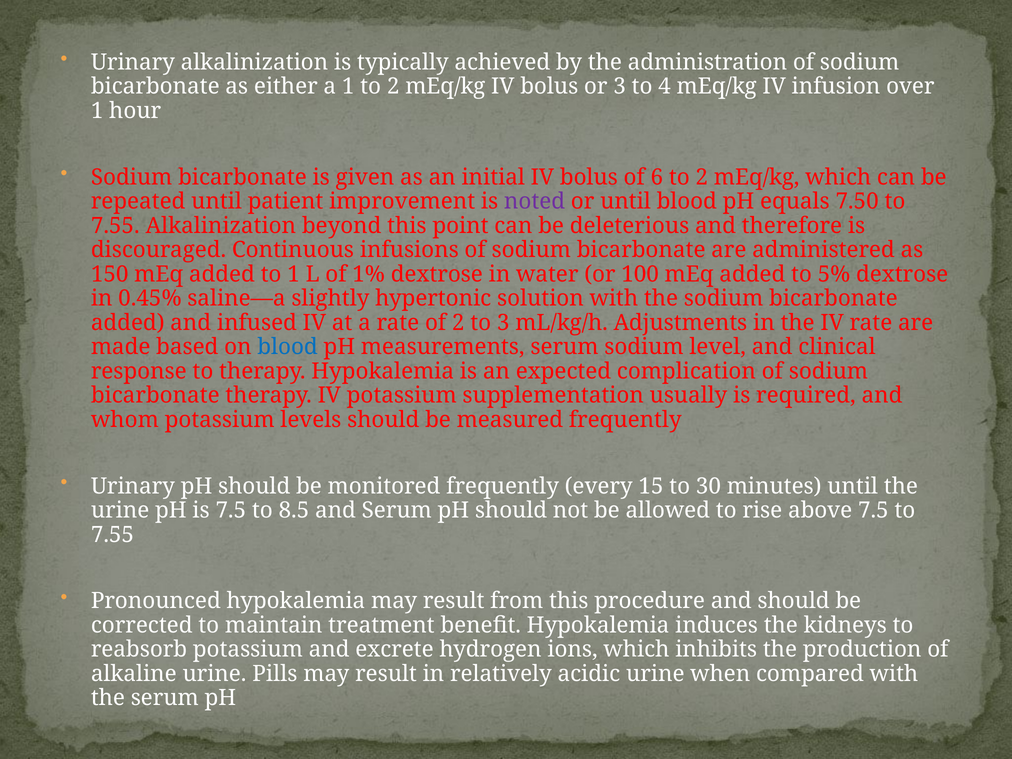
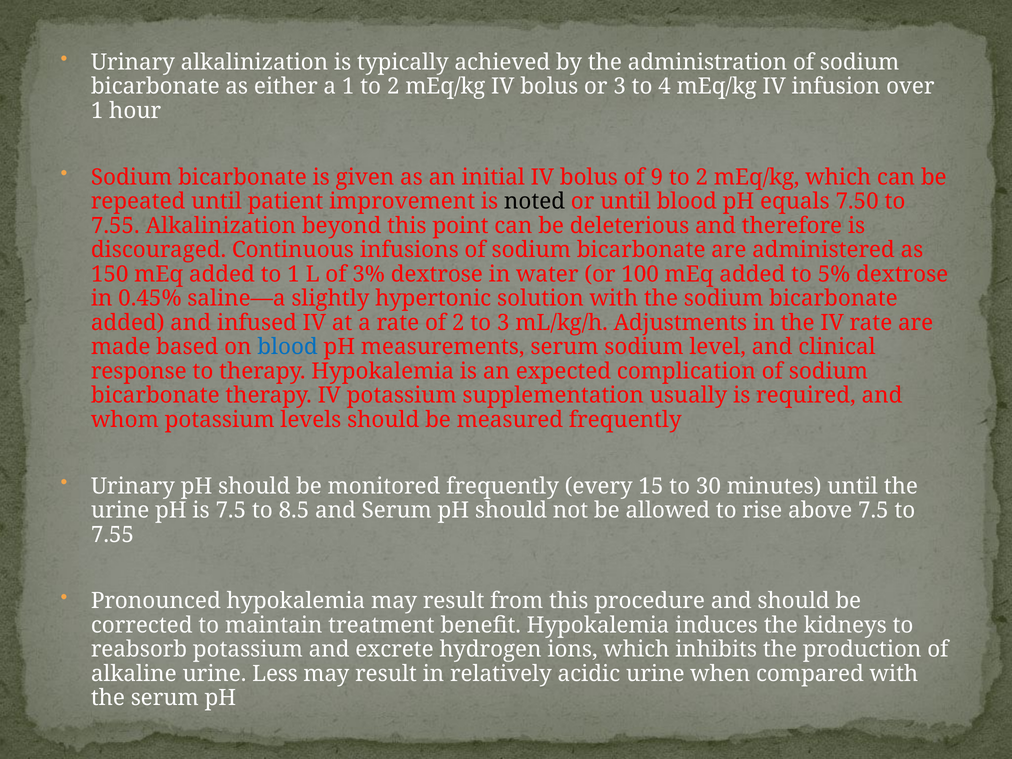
6: 6 -> 9 (657, 177)
noted colour: purple -> black (535, 201)
1%: 1% -> 3% (369, 274)
Pills: Pills -> Less (275, 674)
